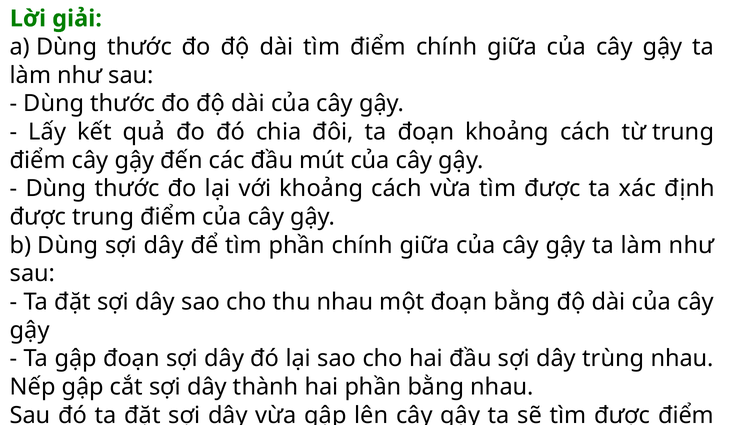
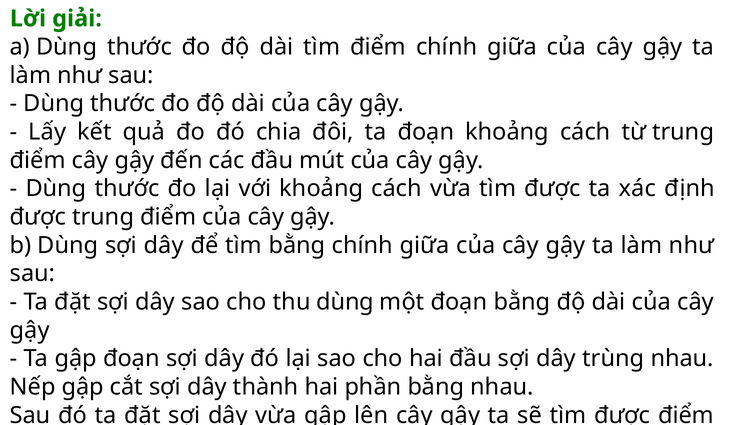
tìm phần: phần -> bằng (297, 245)
thu nhau: nhau -> dùng (345, 302)
